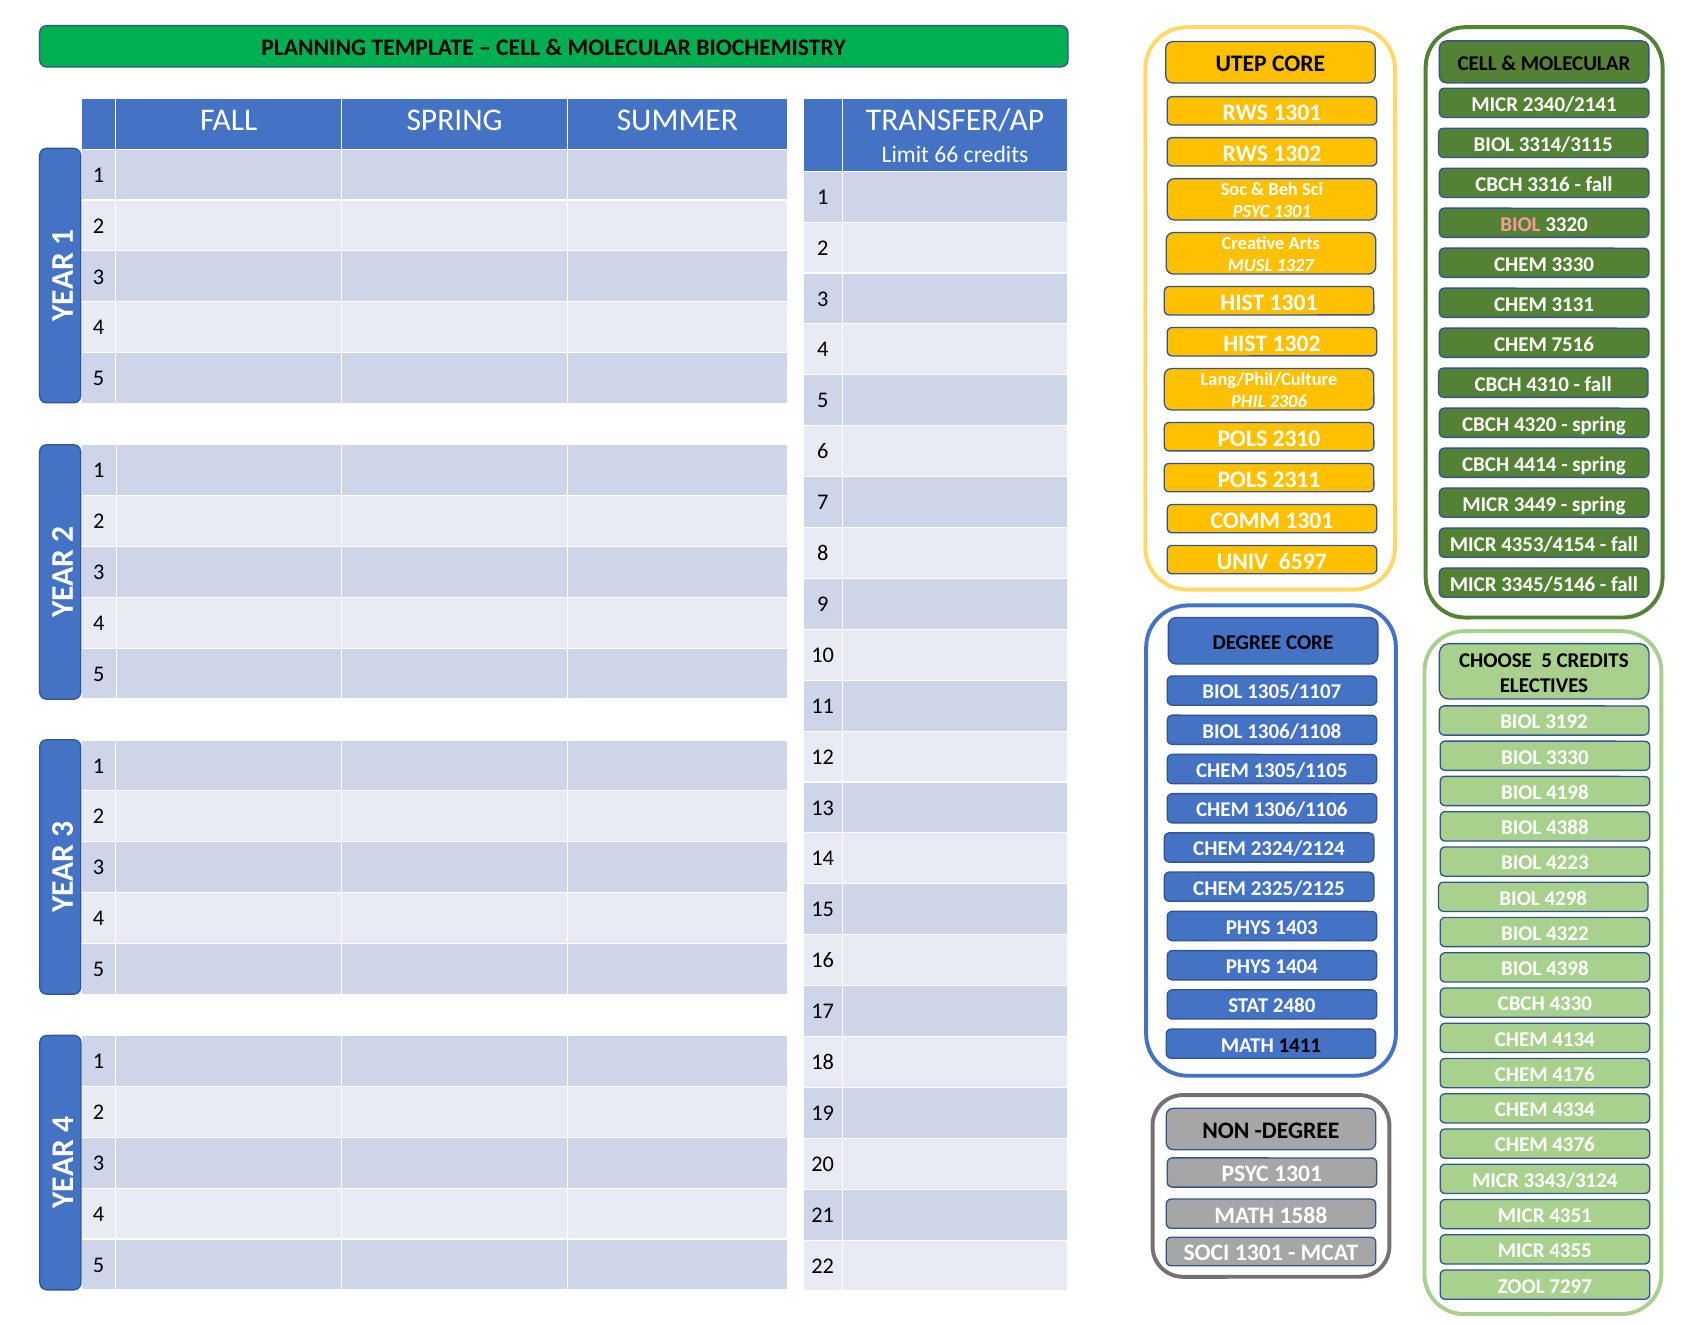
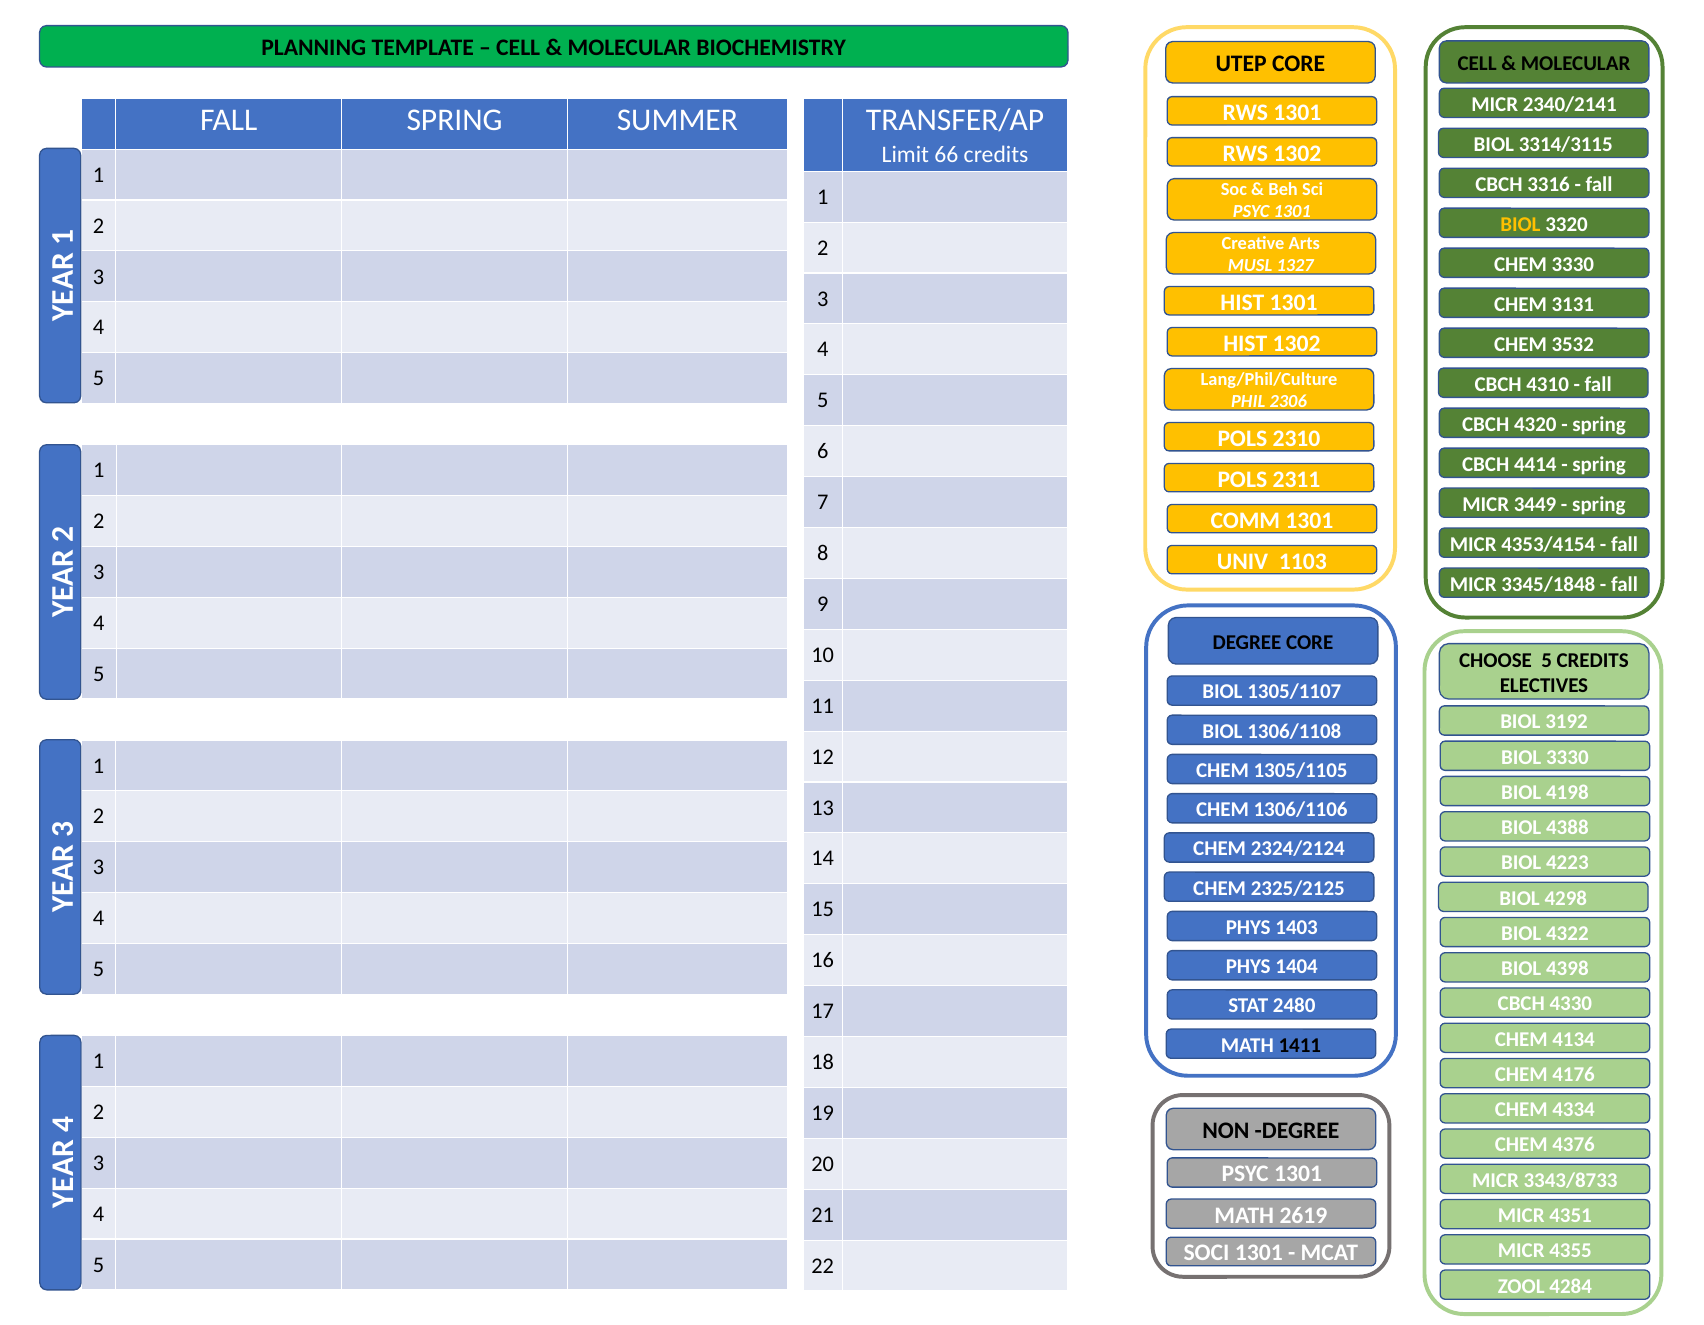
BIOL colour: pink -> yellow (1520, 224)
7516: 7516 -> 3532 (1573, 344)
6597: 6597 -> 1103 (1303, 561)
3345/5146: 3345/5146 -> 3345/1848 (1548, 584)
3343/3124: 3343/3124 -> 3343/8733 (1571, 1181)
1588: 1588 -> 2619 (1303, 1216)
7297: 7297 -> 4284 (1571, 1286)
